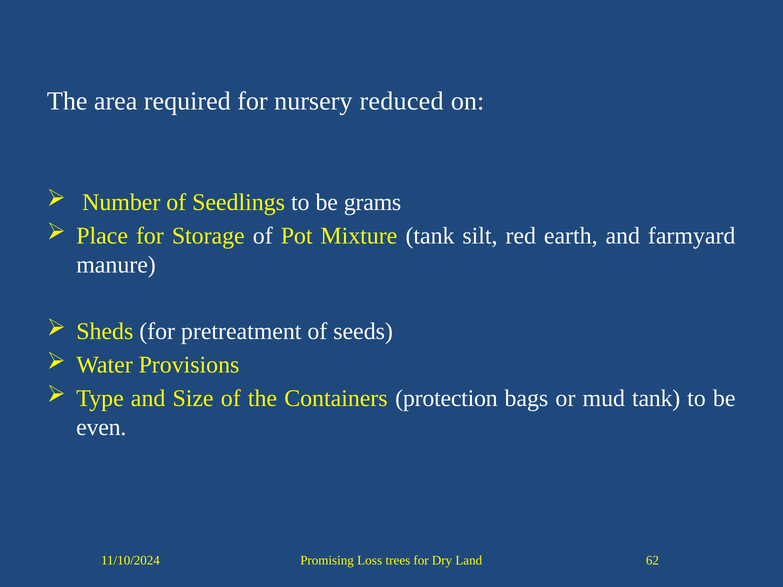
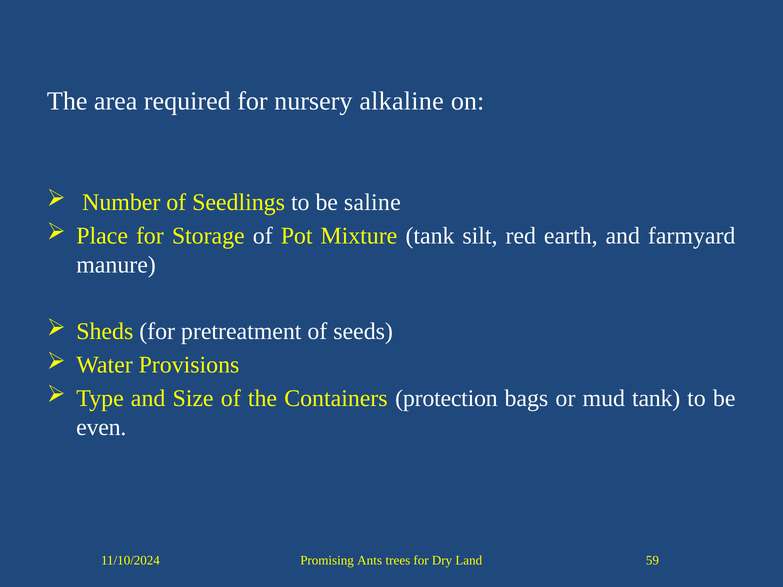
reduced: reduced -> alkaline (402, 101)
grams: grams -> saline (372, 203)
Loss: Loss -> Ants (370, 561)
62: 62 -> 59 (652, 561)
